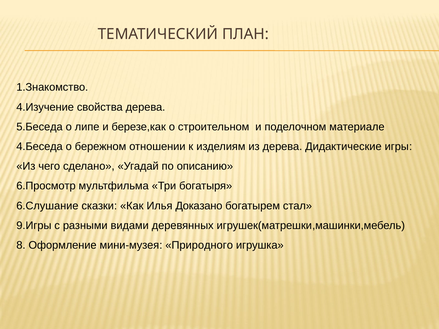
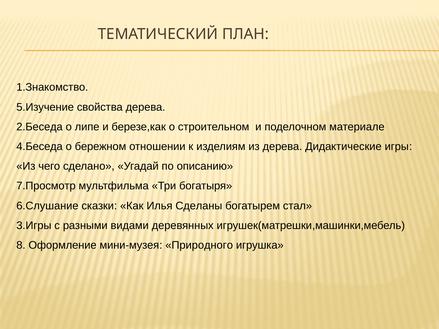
4.Изучение: 4.Изучение -> 5.Изучение (45, 107)
5.Беседа: 5.Беседа -> 2.Беседа (40, 127)
6.Просмотр: 6.Просмотр -> 7.Просмотр (46, 186)
Доказано: Доказано -> Сделаны (199, 206)
9.Игры: 9.Игры -> 3.Игры (34, 226)
